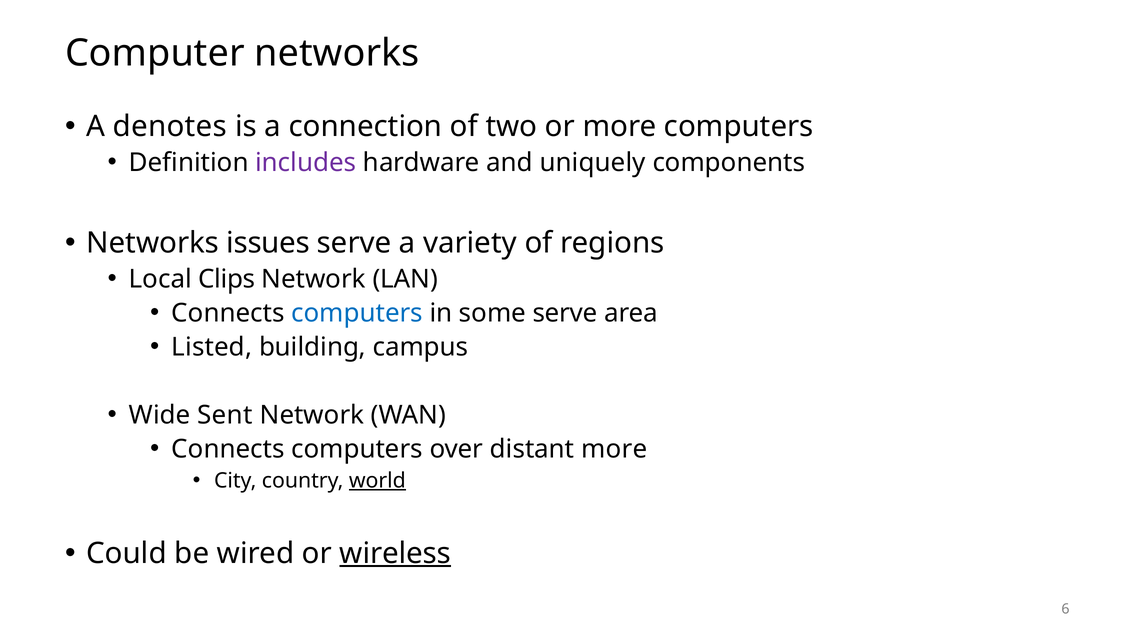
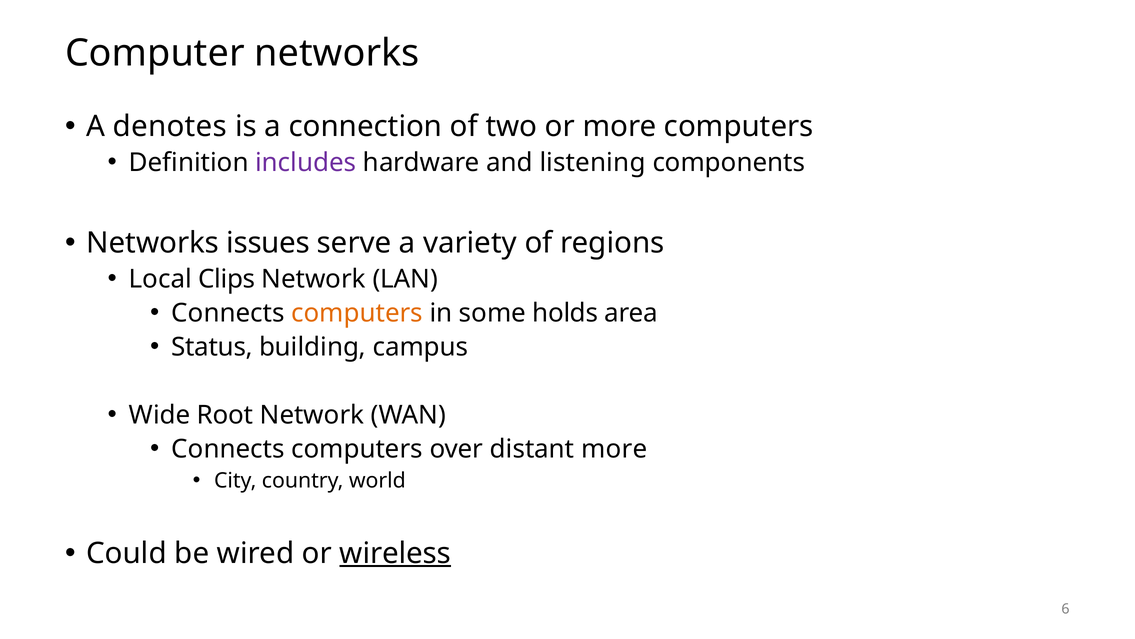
uniquely: uniquely -> listening (593, 162)
computers colour: blue -> orange (357, 313)
some serve: serve -> holds (565, 313)
Listed: Listed -> Status (212, 347)
Sent: Sent -> Root (225, 415)
world underline: present -> none (377, 480)
